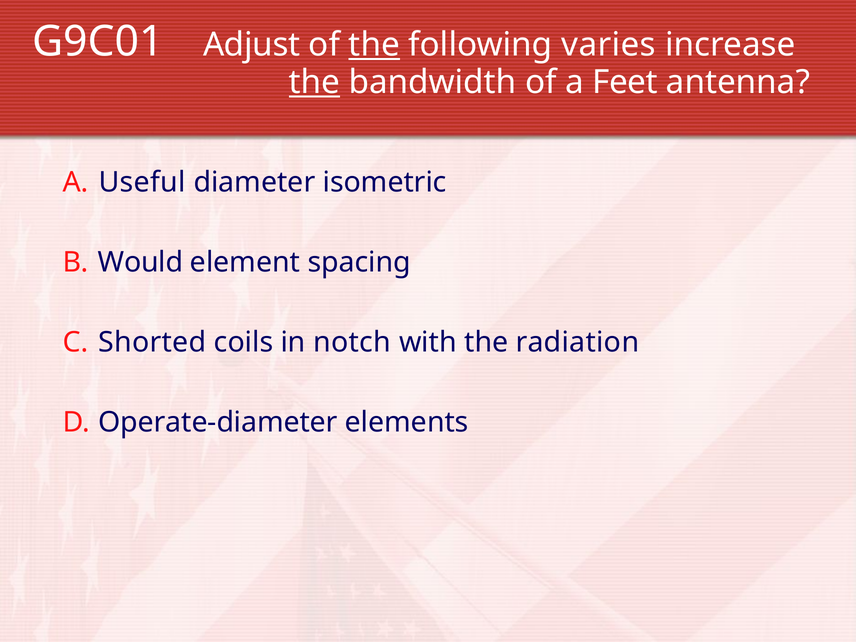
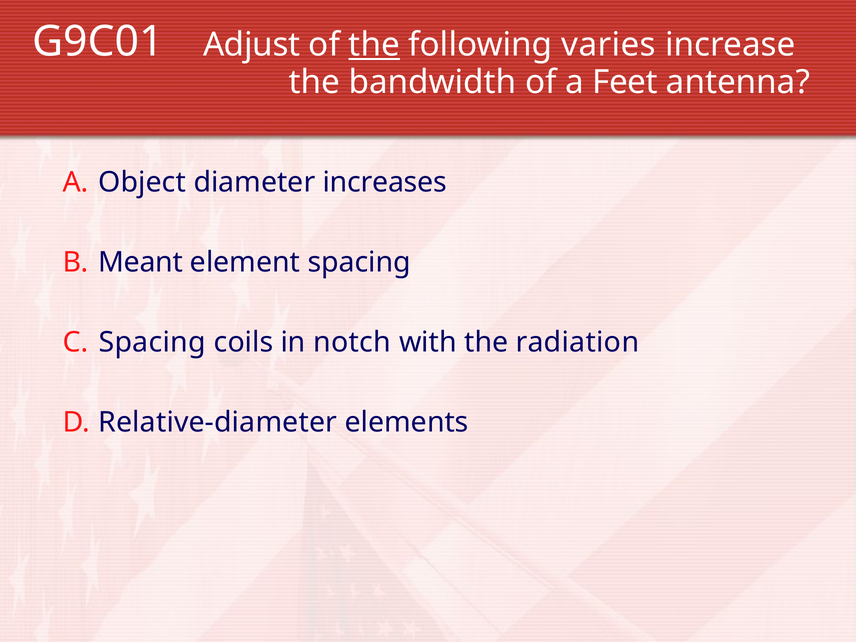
the underline: present -> none (315, 82)
Useful: Useful -> Object (142, 183)
isometric: isometric -> increases (385, 183)
Would: Would -> Meant (141, 262)
Shorted: Shorted -> Spacing (152, 342)
Operate-diameter: Operate-diameter -> Relative-diameter (218, 422)
